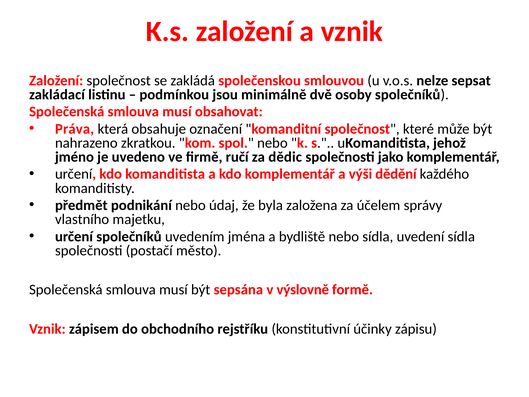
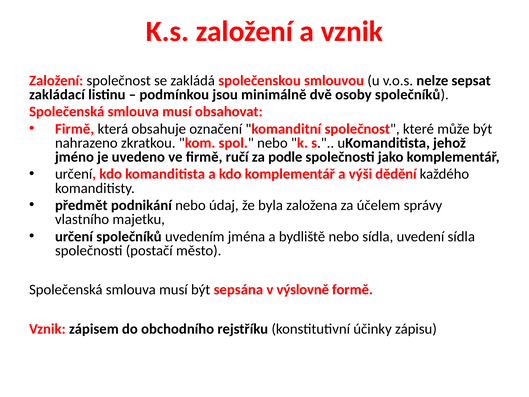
Práva: Práva -> Firmě (75, 129)
dědic: dědic -> podle (285, 157)
